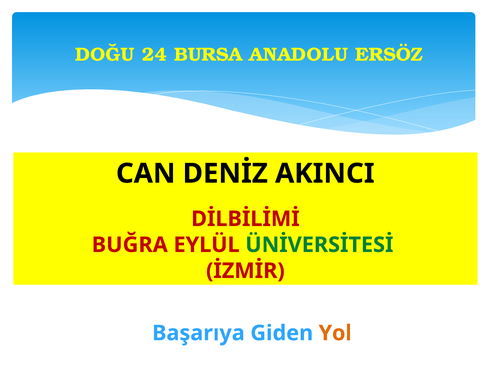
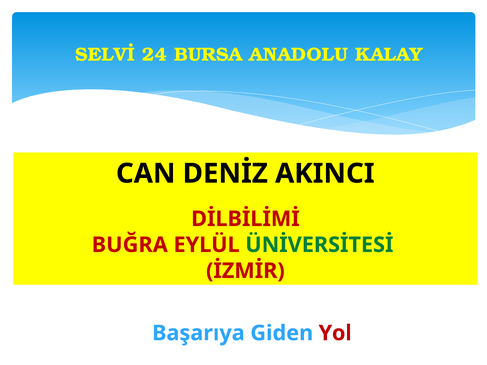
DOĞU: DOĞU -> SELVİ (105, 55)
ERSÖZ: ERSÖZ -> KALAY (389, 55)
Yol colour: orange -> red (335, 333)
